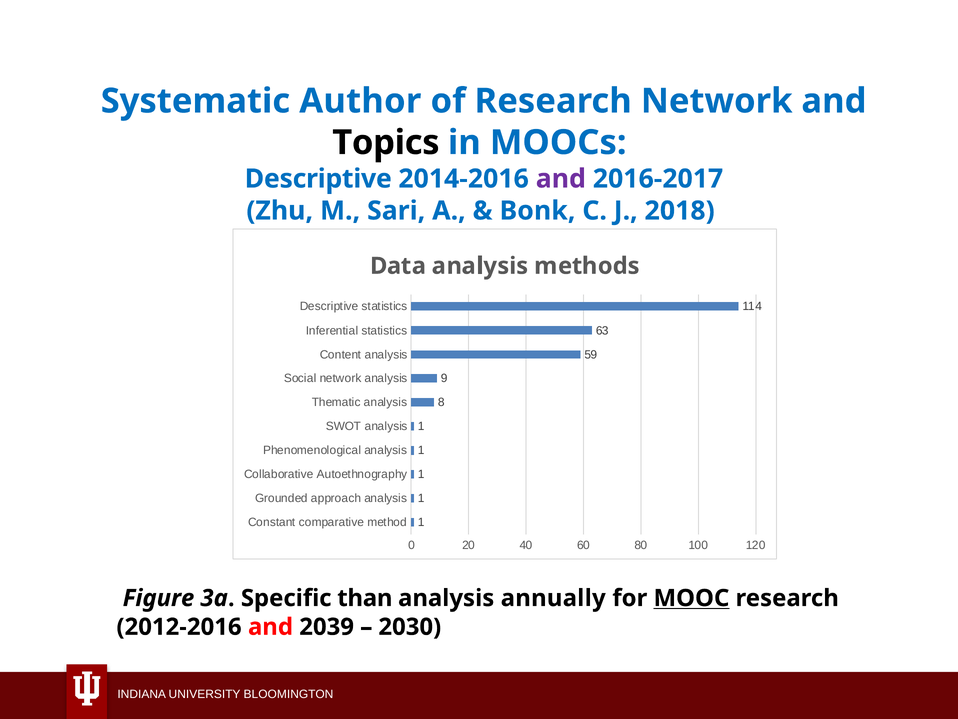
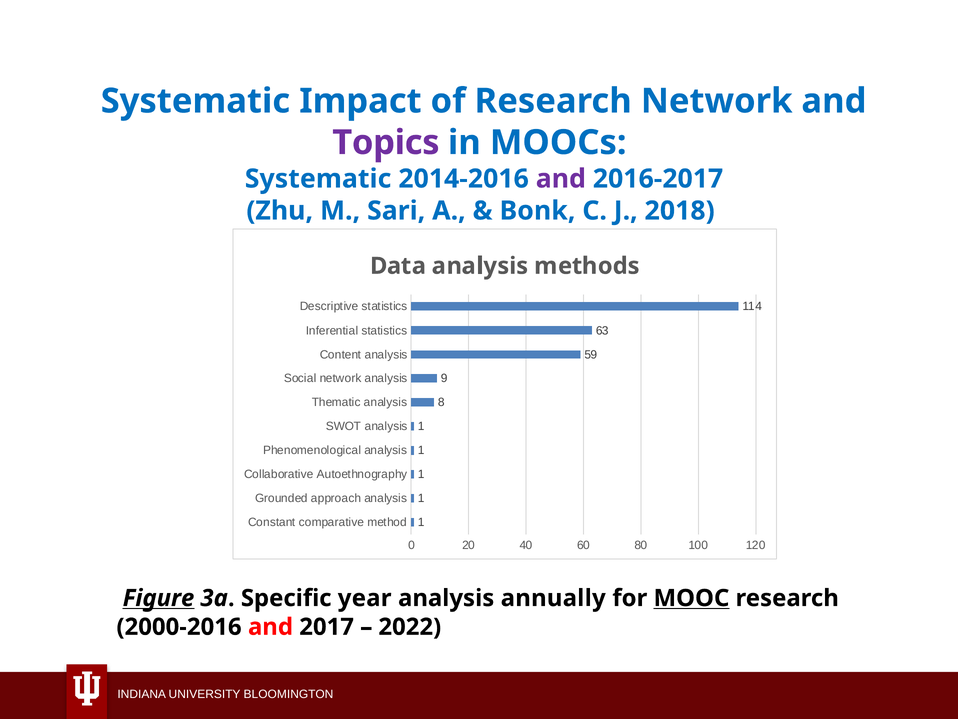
Author: Author -> Impact (360, 101)
Topics colour: black -> purple (386, 143)
Descriptive: Descriptive -> Systematic (318, 179)
Figure underline: none -> present (159, 598)
than: than -> year (365, 598)
2012-2016: 2012-2016 -> 2000-2016 (179, 627)
2039: 2039 -> 2017 (327, 627)
2030: 2030 -> 2022 (410, 627)
